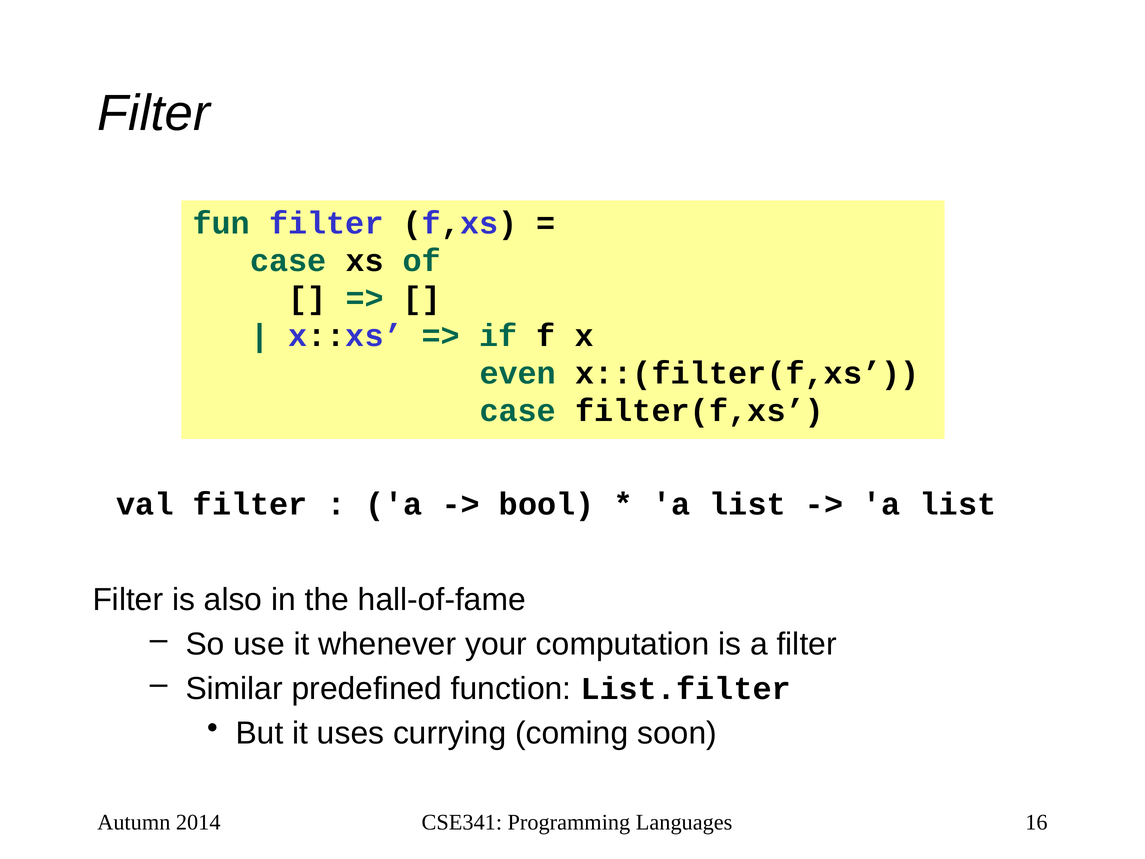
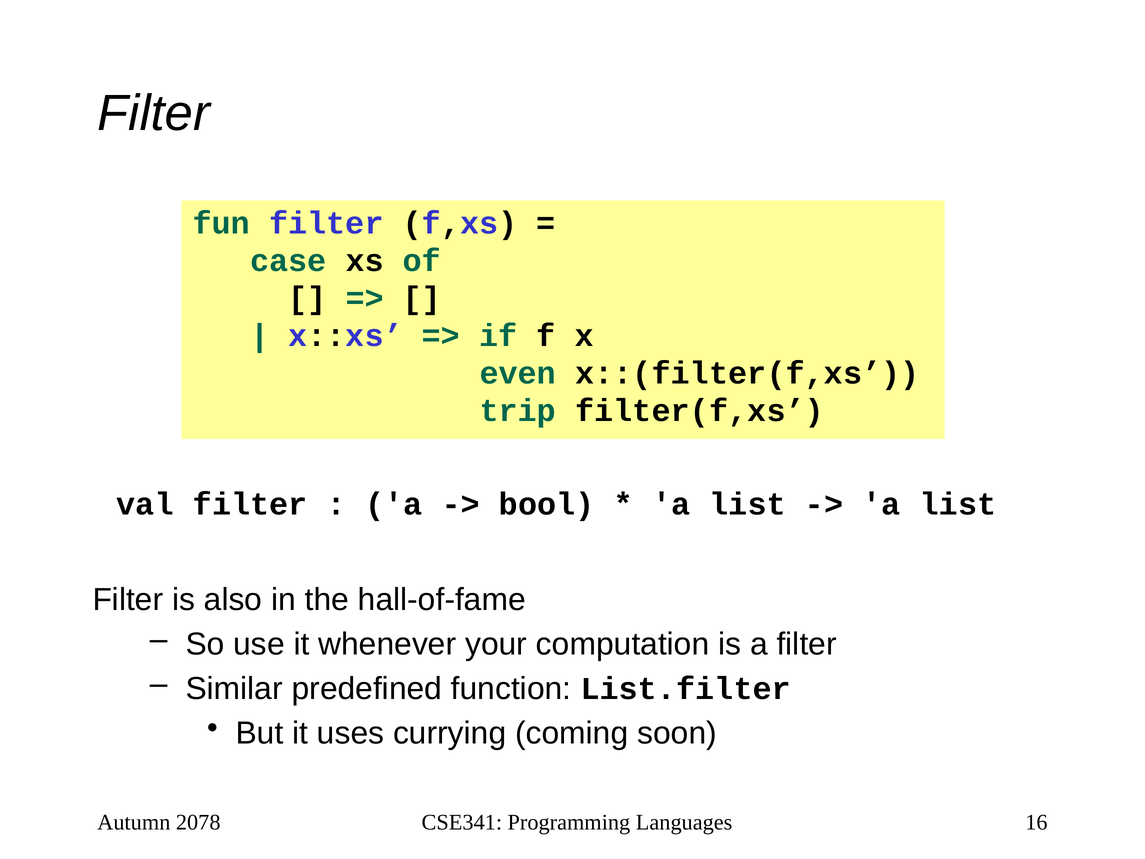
case: case -> trip (518, 411)
2014: 2014 -> 2078 (198, 822)
